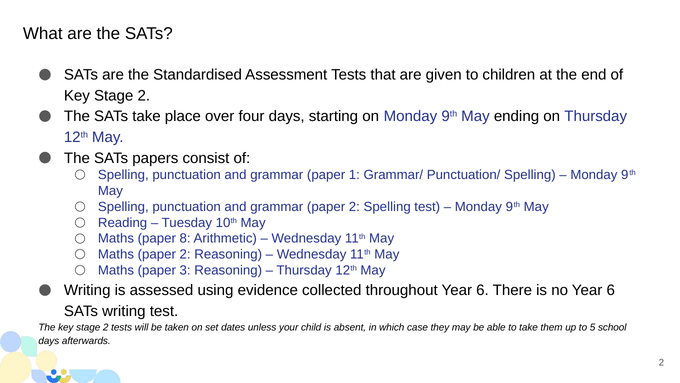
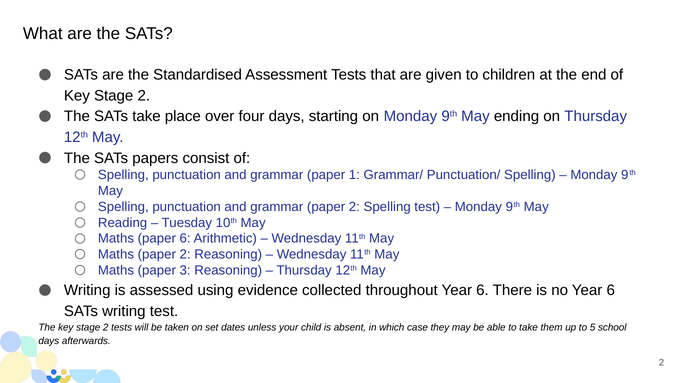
paper 8: 8 -> 6 (185, 238)
